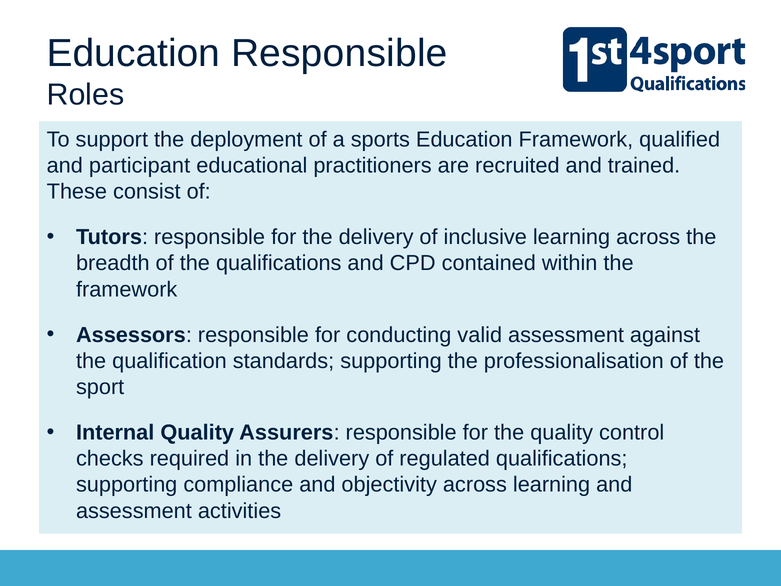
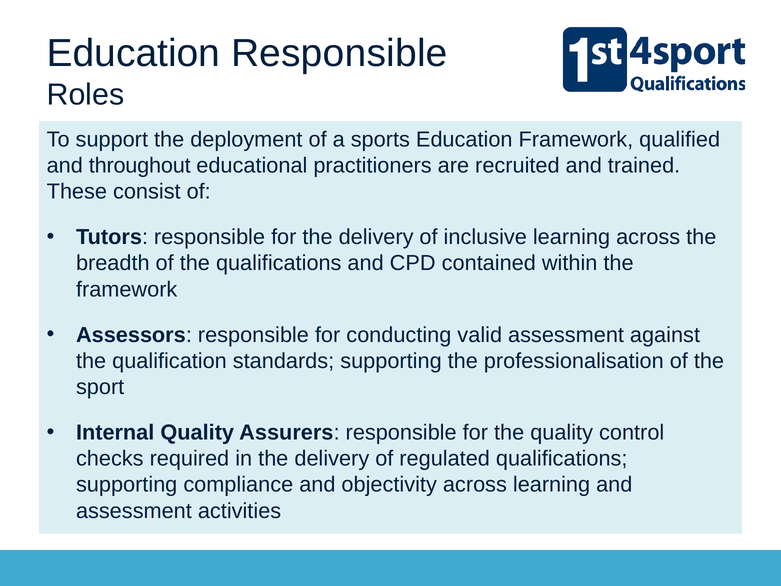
participant: participant -> throughout (140, 166)
